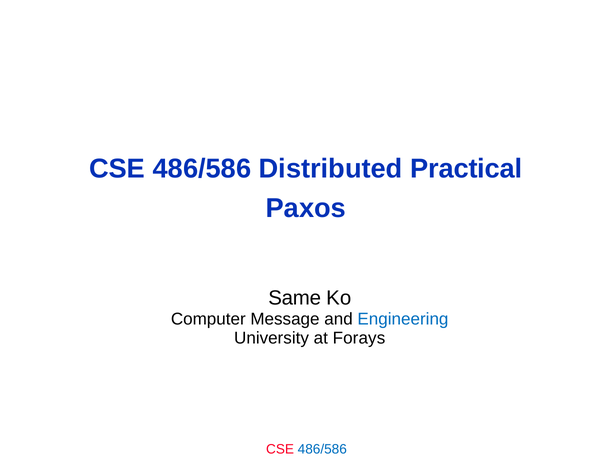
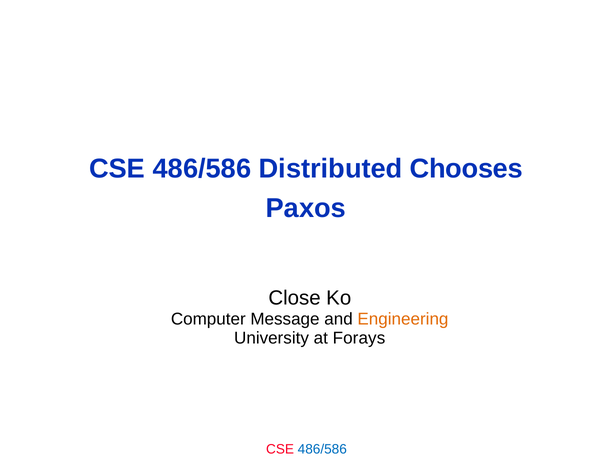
Practical: Practical -> Chooses (466, 169)
Same: Same -> Close (295, 298)
Engineering colour: blue -> orange (403, 319)
